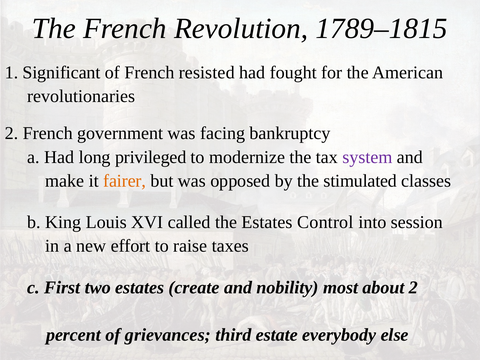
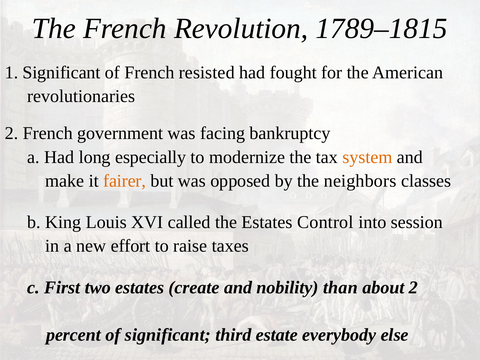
privileged: privileged -> especially (151, 157)
system colour: purple -> orange (367, 157)
stimulated: stimulated -> neighbors (360, 181)
most: most -> than (340, 287)
of grievances: grievances -> significant (168, 335)
